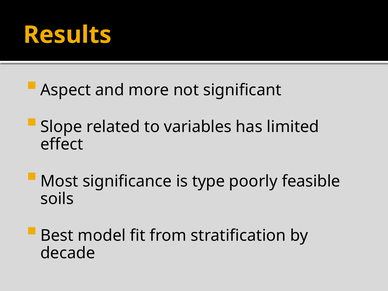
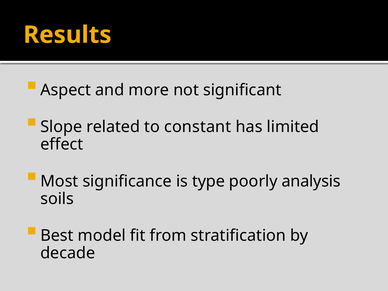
variables: variables -> constant (198, 127)
feasible: feasible -> analysis (311, 181)
